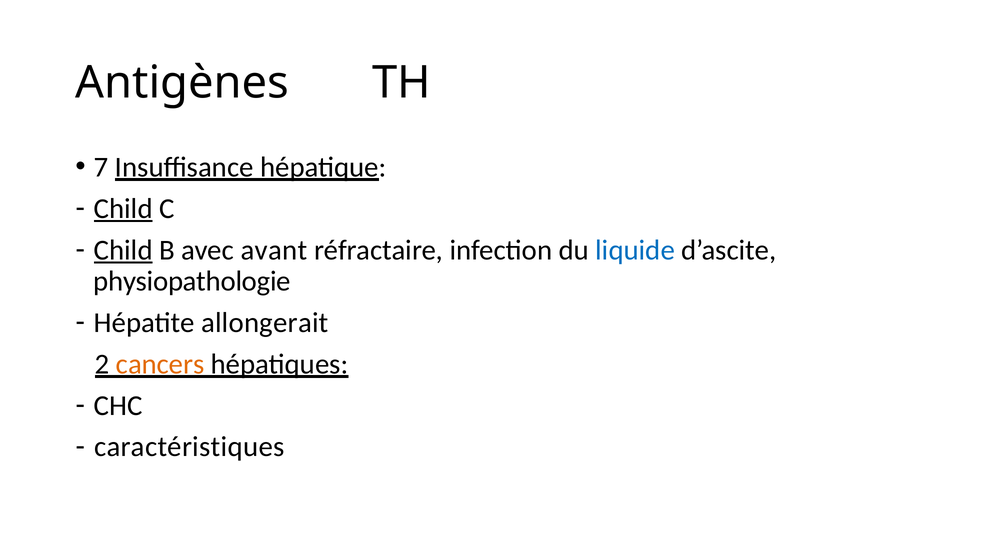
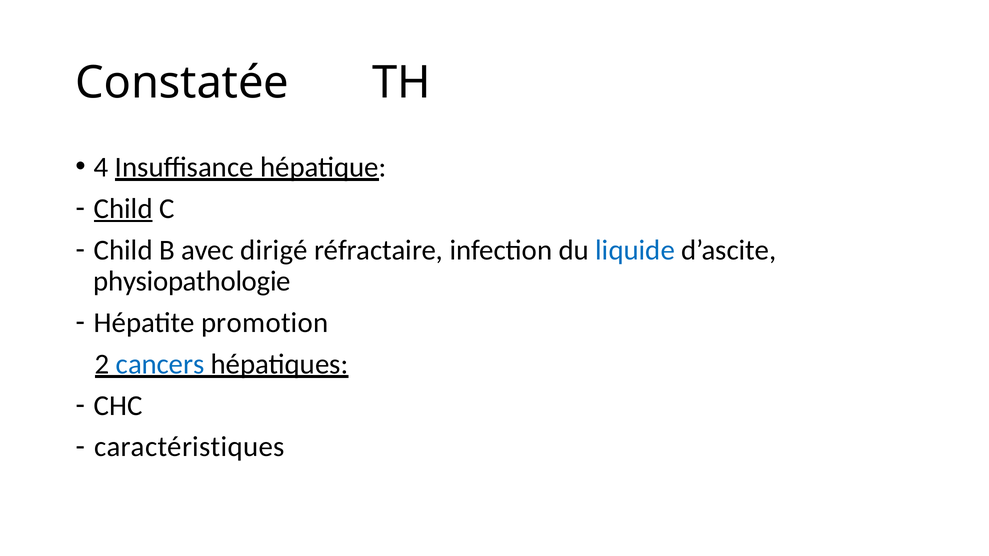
Antigènes: Antigènes -> Constatée (182, 83)
7: 7 -> 4 (101, 167)
Child underline: present -> none (123, 250)
avant: avant -> dirigé (274, 250)
allongerait: allongerait -> promotion (265, 323)
cancers colour: orange -> blue (160, 364)
